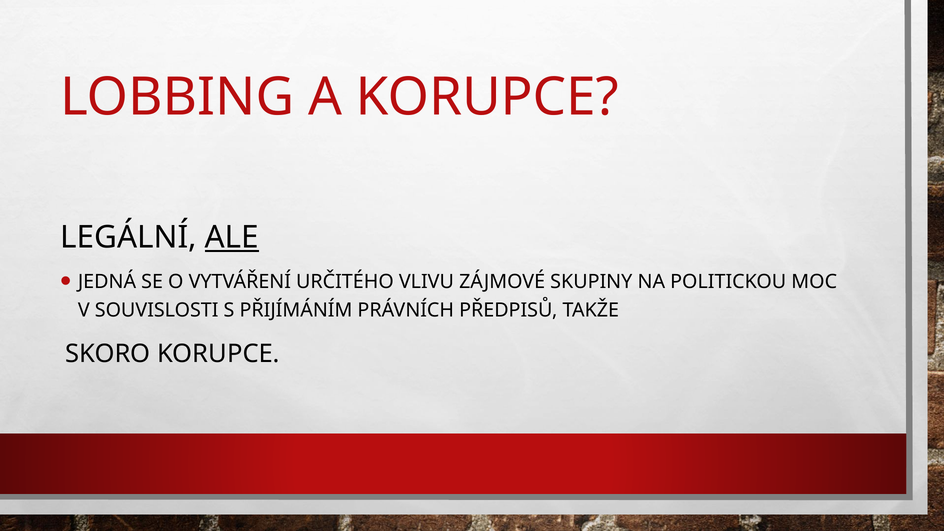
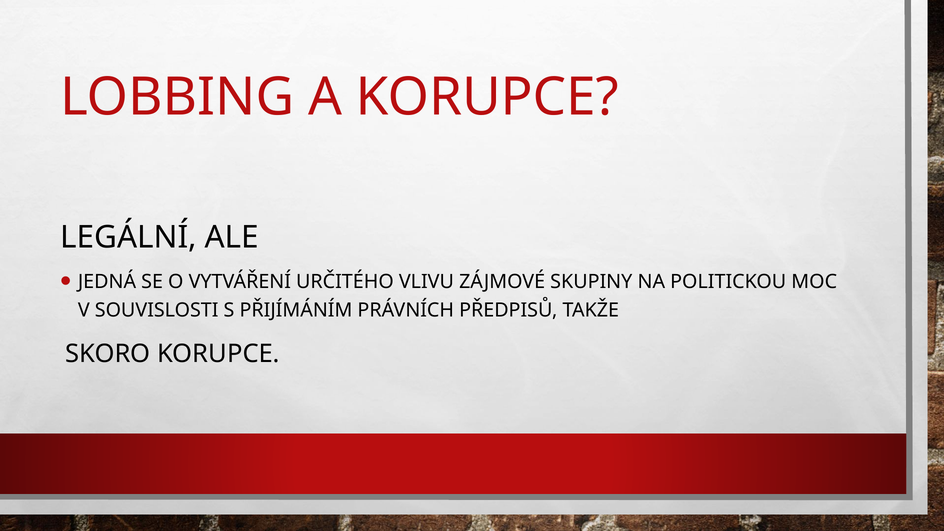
ALE underline: present -> none (232, 237)
